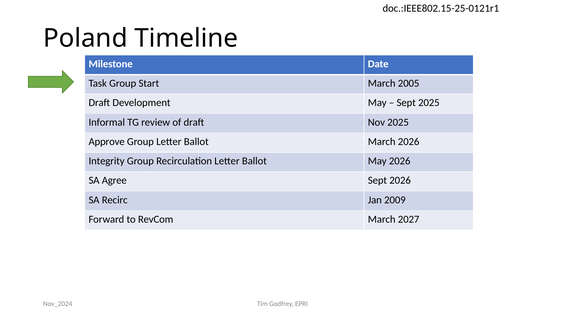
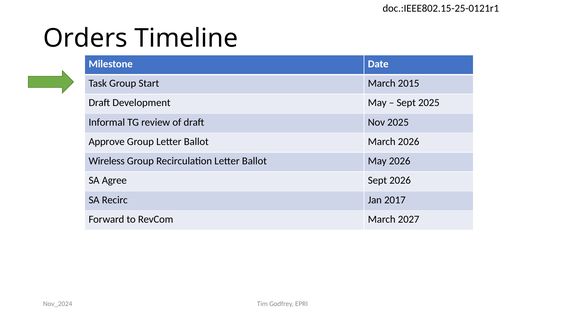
Poland: Poland -> Orders (85, 38)
2005: 2005 -> 2015 (409, 83)
Integrity: Integrity -> Wireless (107, 161)
2009: 2009 -> 2017 (395, 200)
